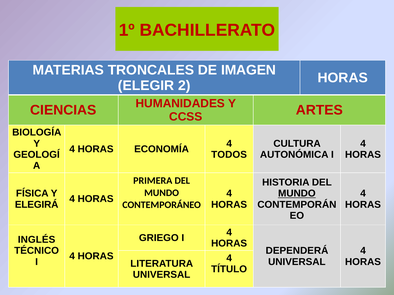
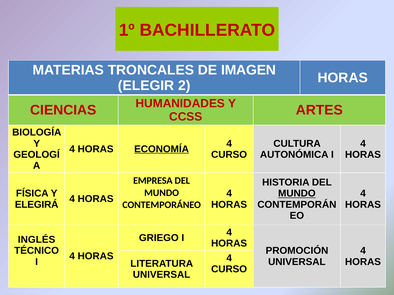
ECONOMÍA underline: none -> present (162, 149)
TODOS: TODOS -> CURSO (229, 155)
PRIMERA: PRIMERA -> EMPRESA (153, 181)
DEPENDERÁ: DEPENDERÁ -> PROMOCIÓN (297, 251)
TÍTULO: TÍTULO -> CURSO (229, 269)
